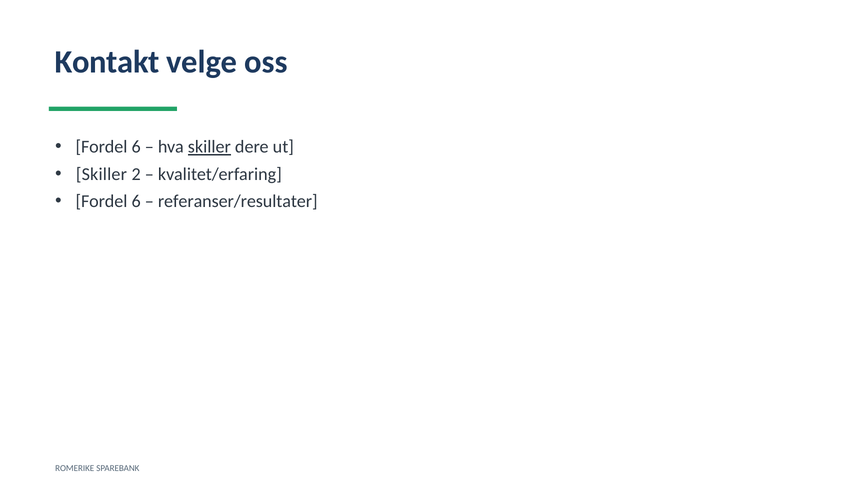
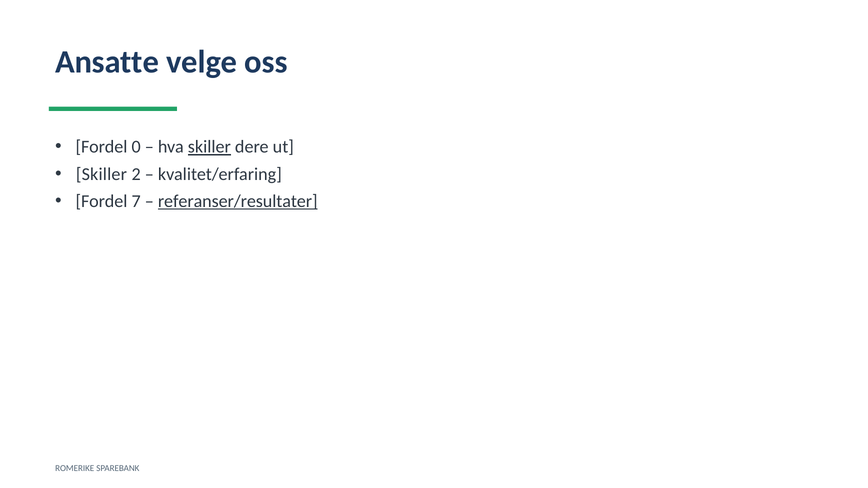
Kontakt: Kontakt -> Ansatte (107, 62)
6: 6 -> 0 (136, 147)
6: 6 -> 7 (136, 201)
referanser/resultater underline: none -> present (238, 201)
